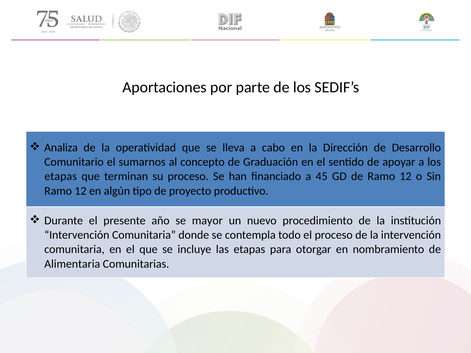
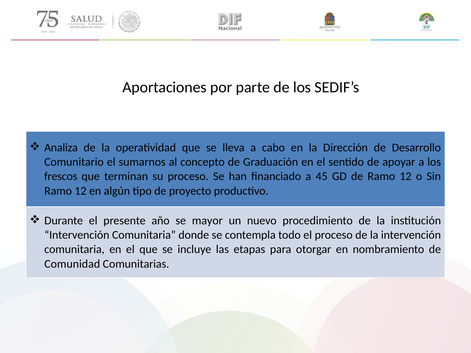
etapas: etapas -> frescos (61, 177)
Alimentaria: Alimentaria -> Comunidad (72, 264)
